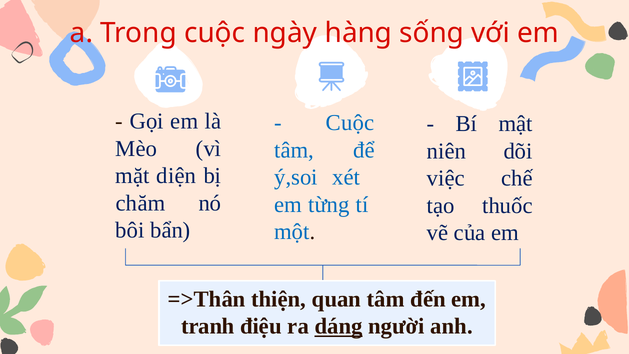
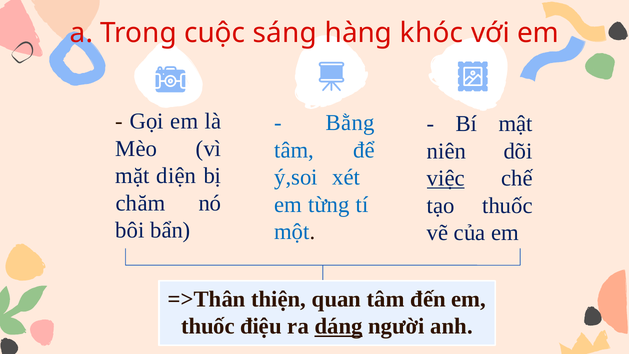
ngày: ngày -> sáng (285, 33)
sống: sống -> khóc (431, 33)
Cuộc: Cuộc -> Bằng (350, 123)
việc underline: none -> present (446, 178)
tranh: tranh -> thuốc (208, 326)
